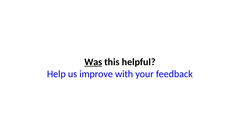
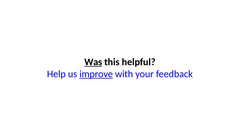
improve underline: none -> present (96, 74)
